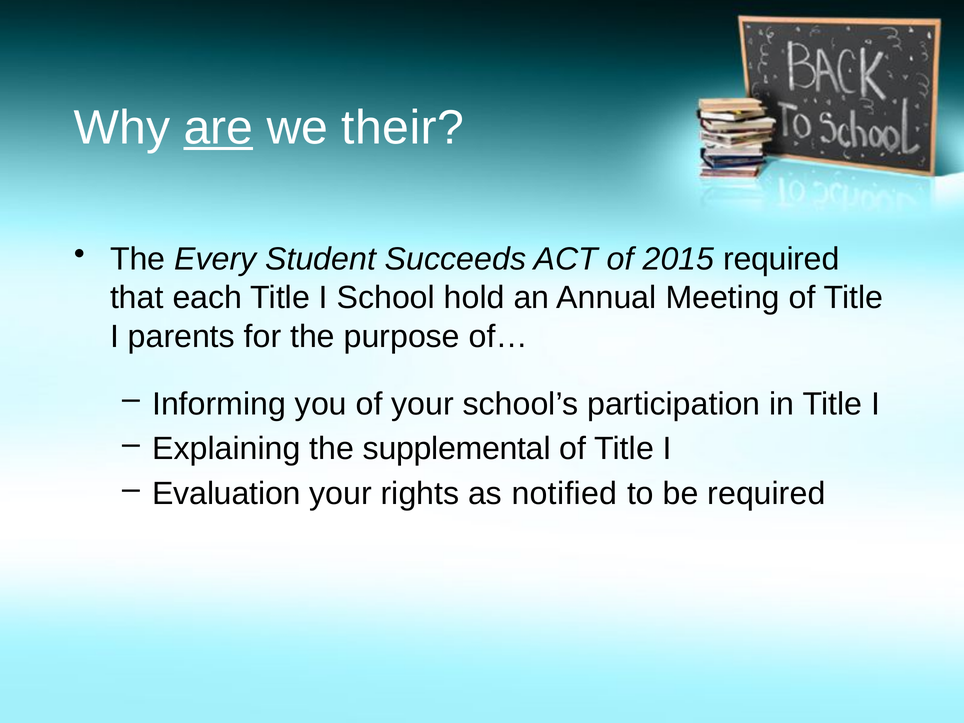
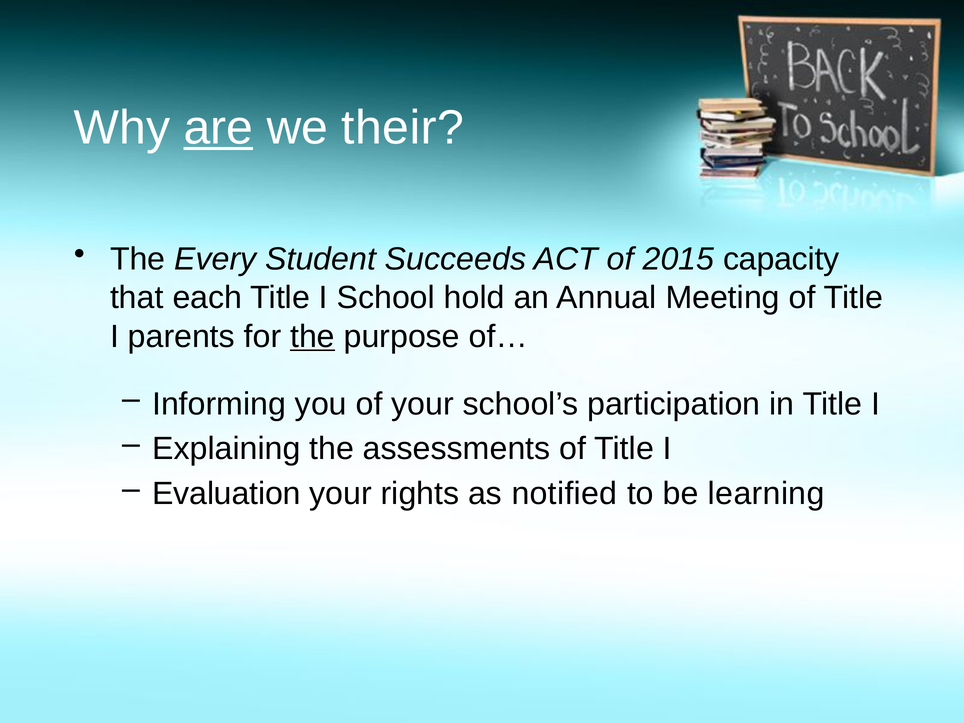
2015 required: required -> capacity (781, 259)
the underline: none -> present (313, 336)
supplemental: supplemental -> assessments (457, 449)
be required: required -> learning (766, 494)
